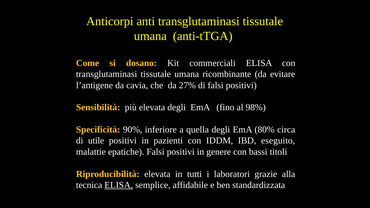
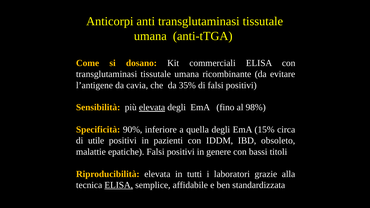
27%: 27% -> 35% (187, 85)
elevata underline: none -> present (152, 107)
80%: 80% -> 15% (265, 130)
eseguito: eseguito -> obsoleto (278, 141)
